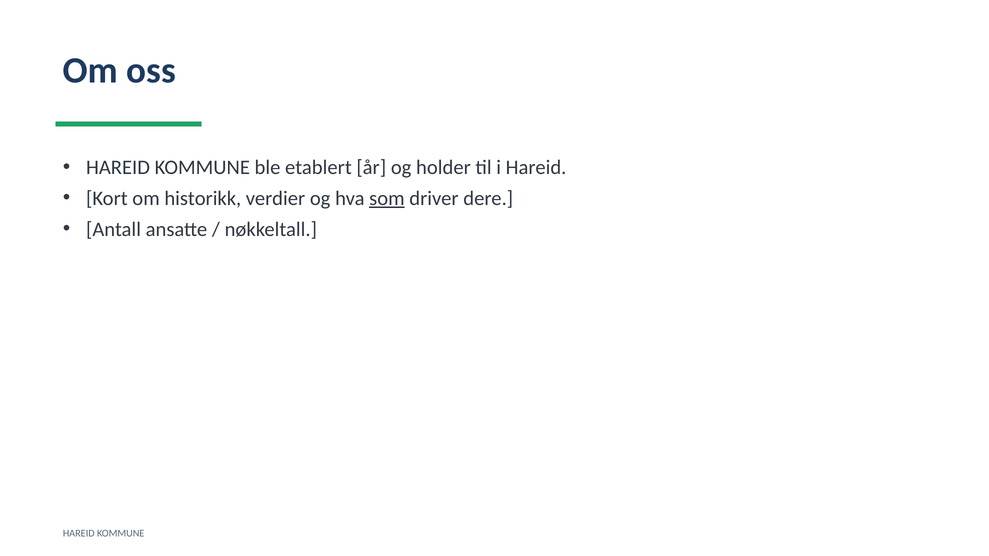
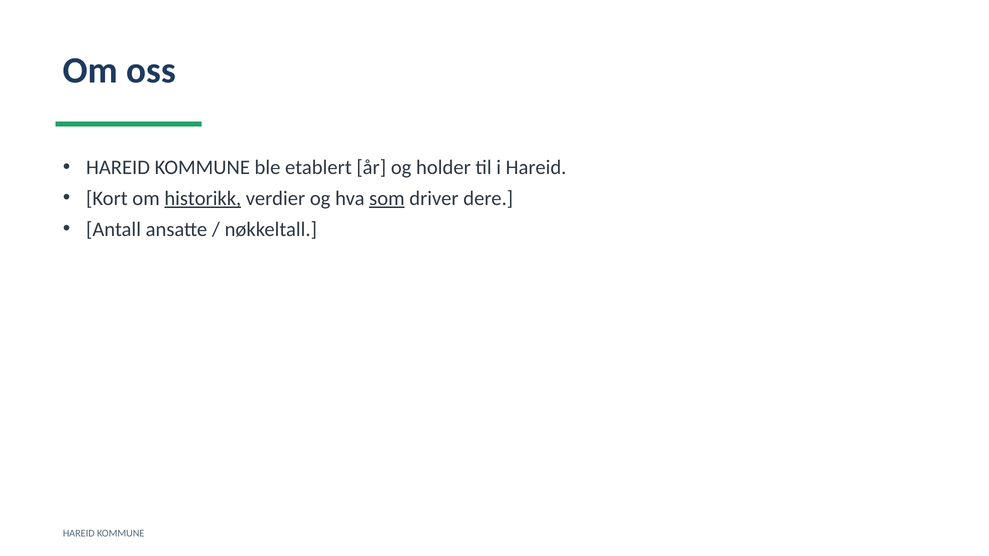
historikk underline: none -> present (203, 198)
